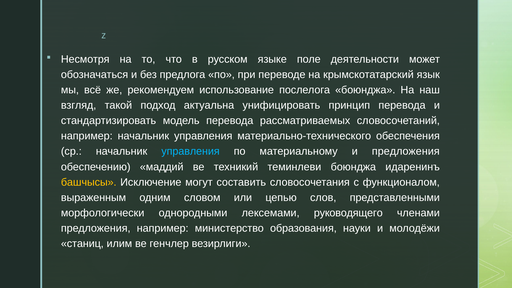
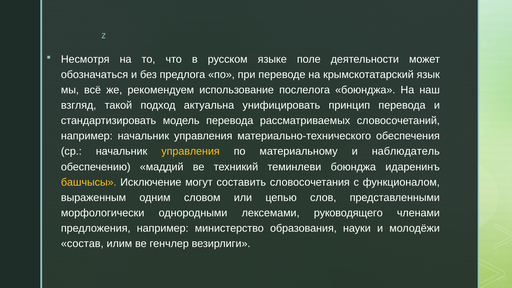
управления colour: light blue -> yellow (191, 151)
и предложения: предложения -> наблюдатель (406, 151)
станиц: станиц -> состав (82, 244)
